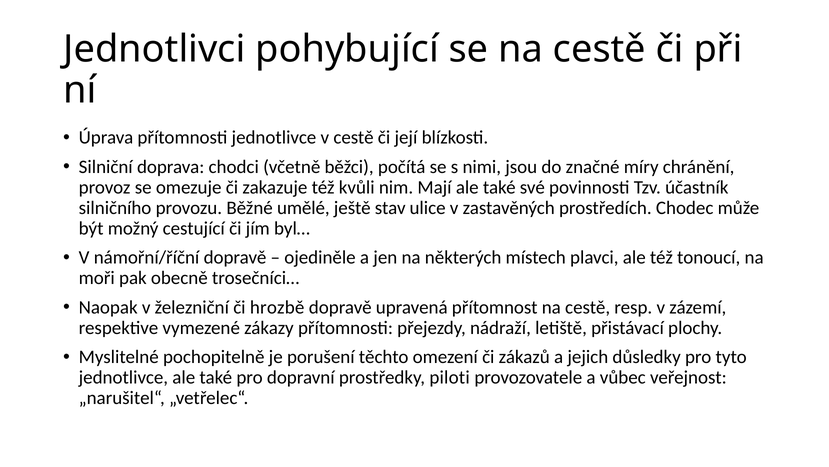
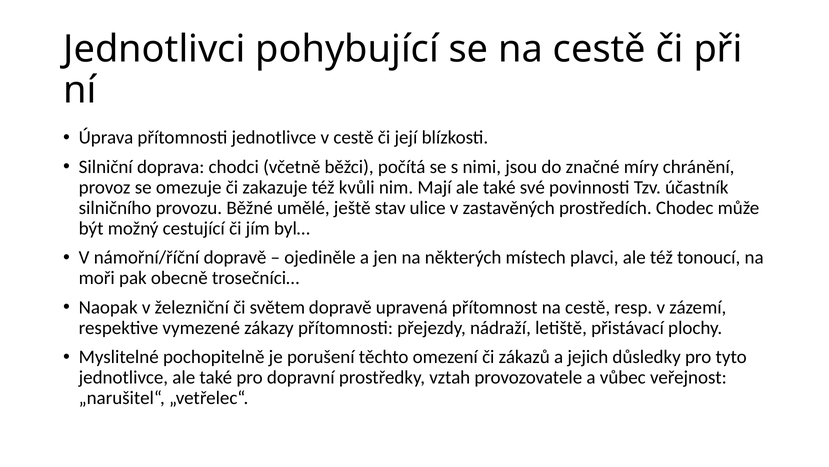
hrozbě: hrozbě -> světem (277, 307)
piloti: piloti -> vztah (450, 377)
